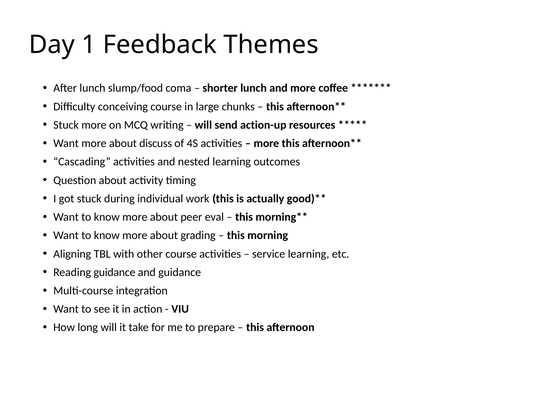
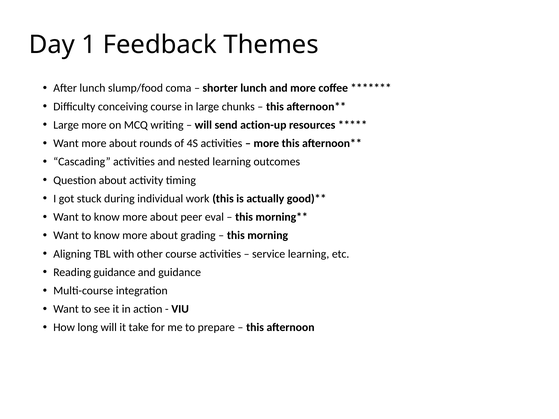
Stuck: Stuck -> Large (66, 125)
discuss: discuss -> rounds (156, 143)
